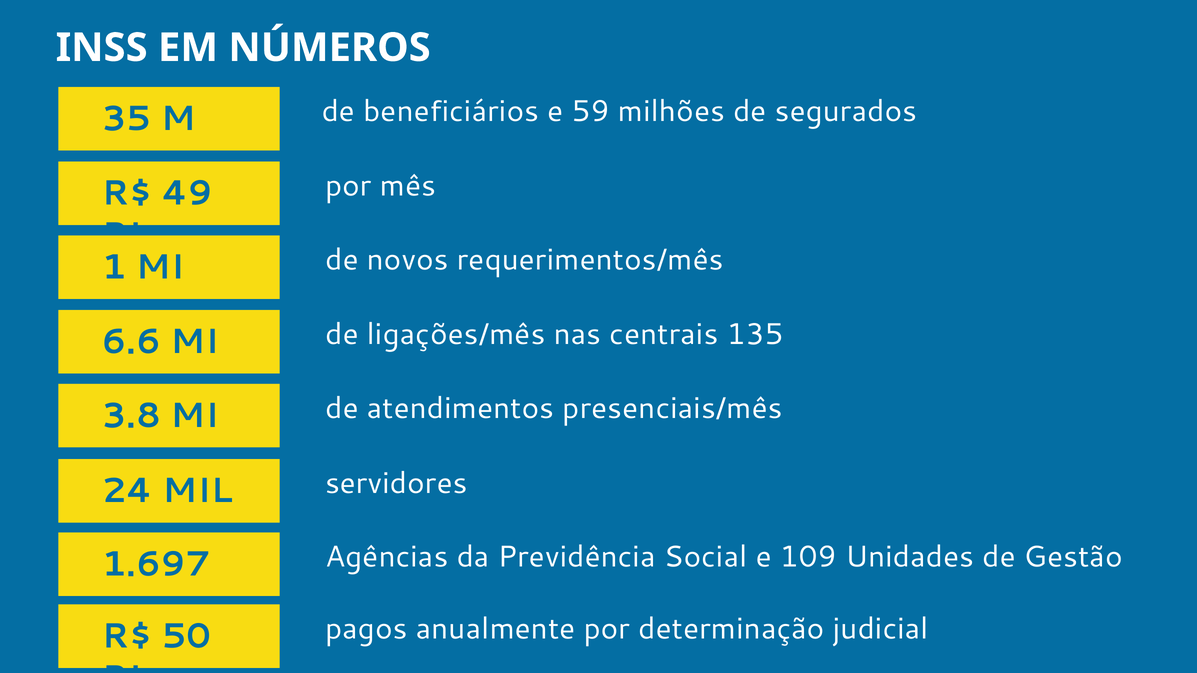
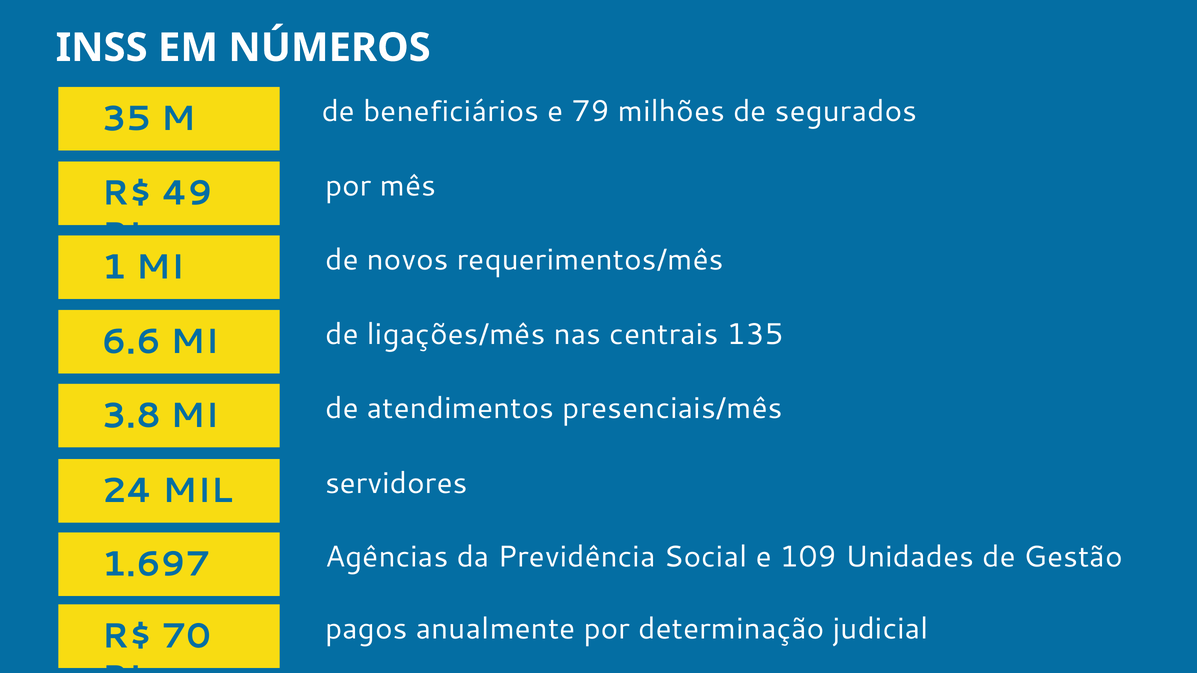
59: 59 -> 79 (591, 111)
50: 50 -> 70 (186, 636)
